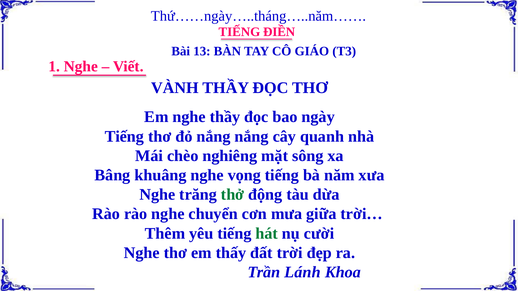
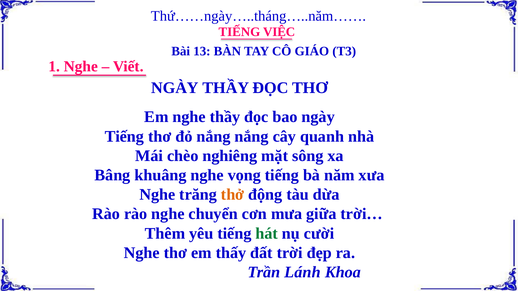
ĐIỀN: ĐIỀN -> VIỆC (279, 32)
VÀNH: VÀNH -> NGÀY (175, 88)
thở colour: green -> orange (233, 195)
